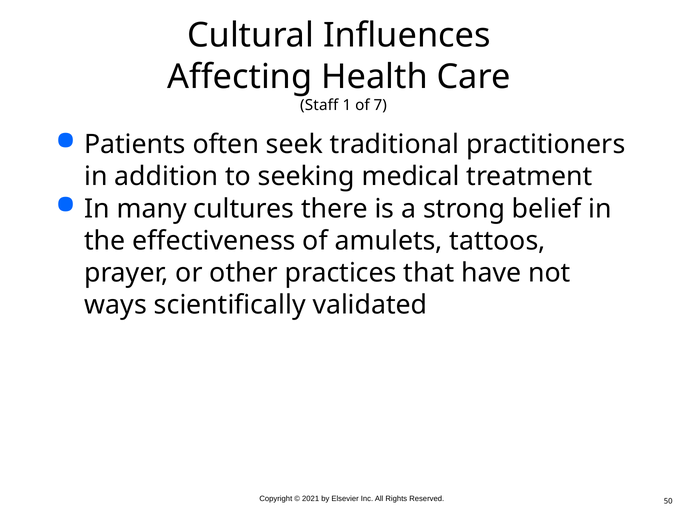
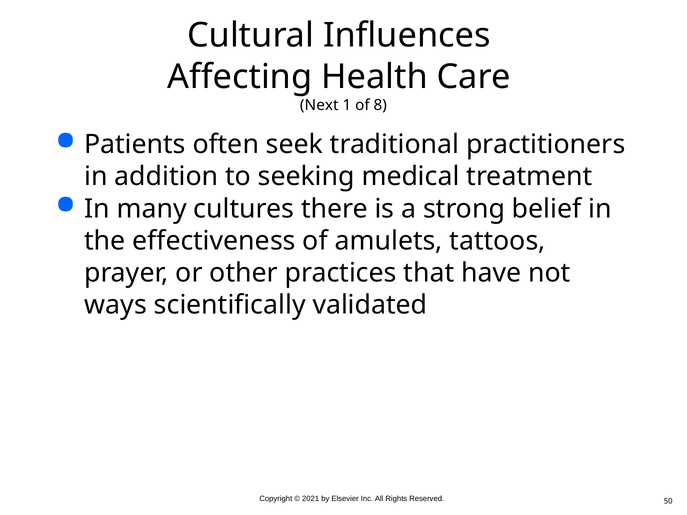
Staff: Staff -> Next (319, 105)
7: 7 -> 8 (380, 105)
